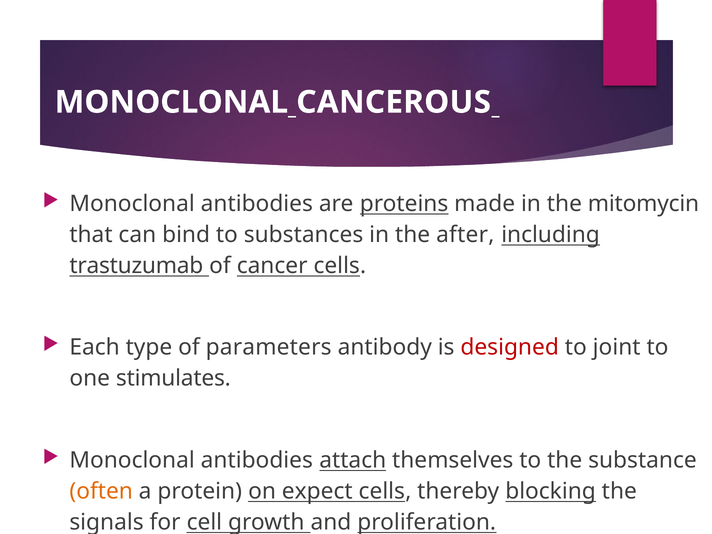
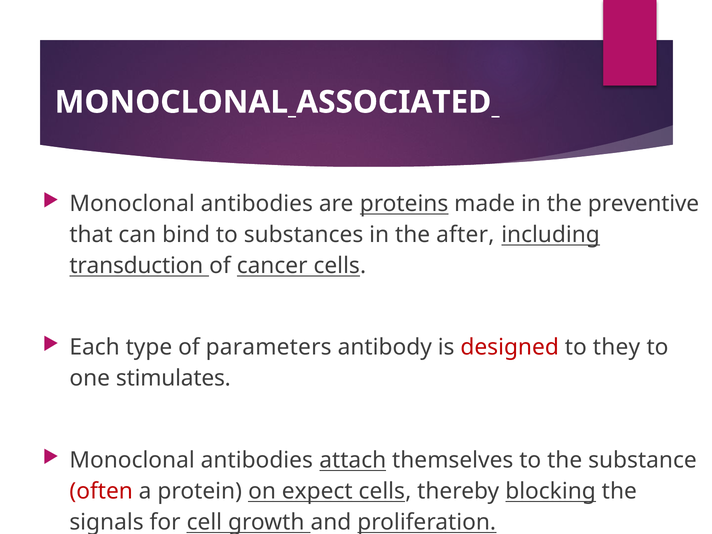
CANCEROUS: CANCEROUS -> ASSOCIATED (394, 102)
mitomycin: mitomycin -> preventive (644, 204)
trastuzumab: trastuzumab -> transduction (136, 266)
joint: joint -> they (617, 347)
often colour: orange -> red (101, 491)
